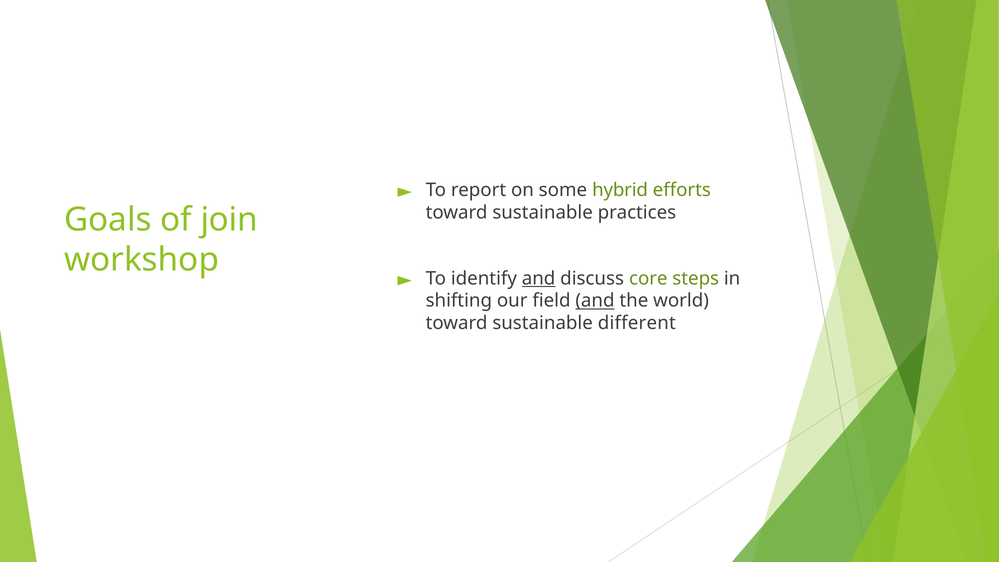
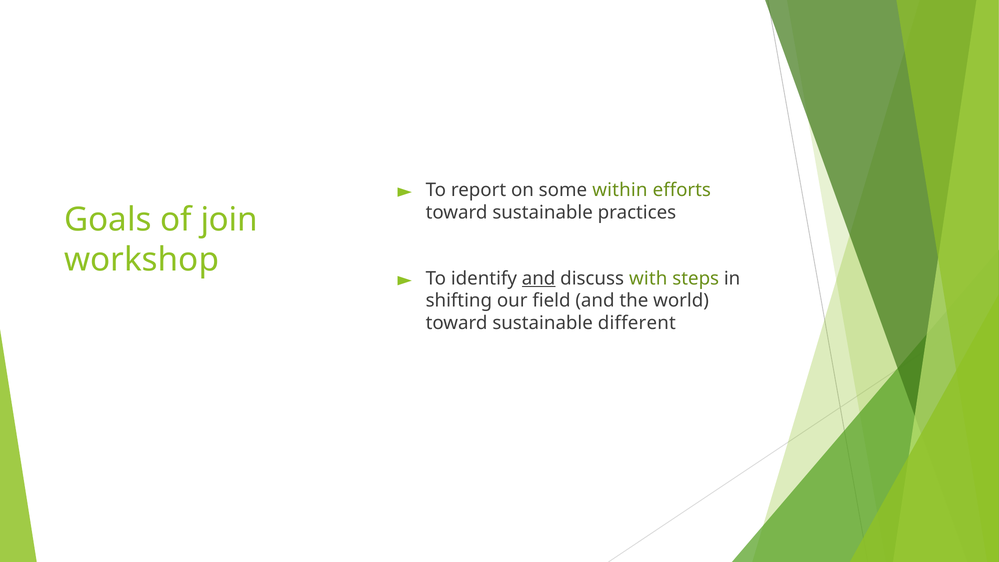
hybrid: hybrid -> within (620, 190)
core: core -> with (648, 278)
and underline: present -> none (595, 301)
